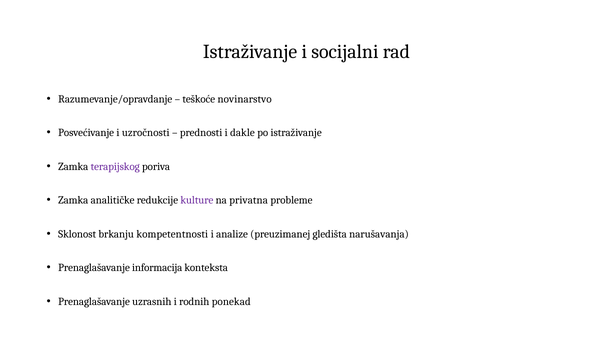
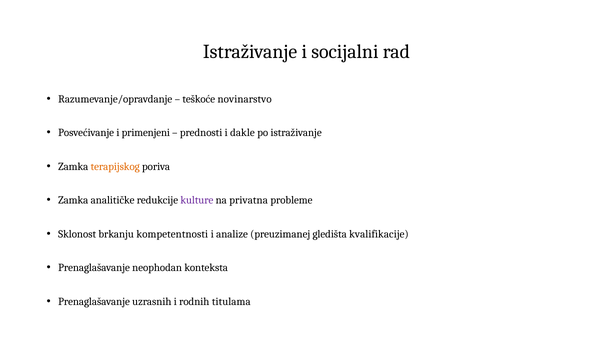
uzročnosti: uzročnosti -> primenjeni (146, 133)
terapijskog colour: purple -> orange (115, 166)
narušavanja: narušavanja -> kvalifikacije (379, 234)
informacija: informacija -> neophodan (157, 268)
ponekad: ponekad -> titulama (231, 301)
